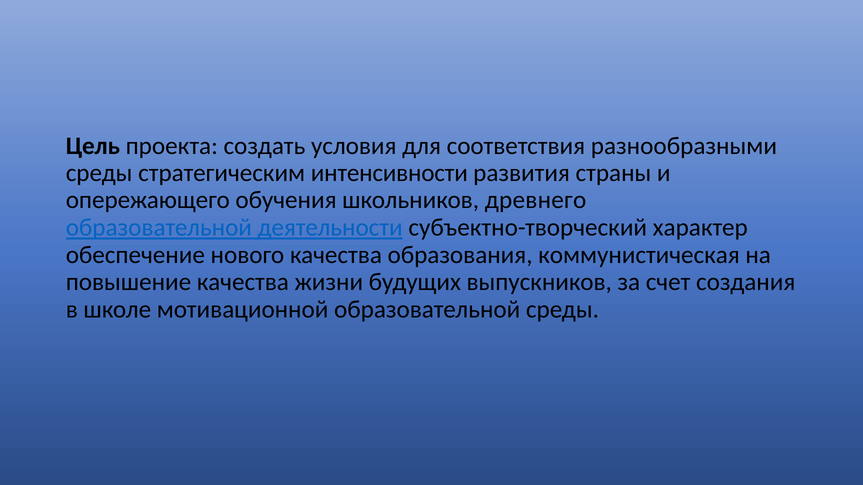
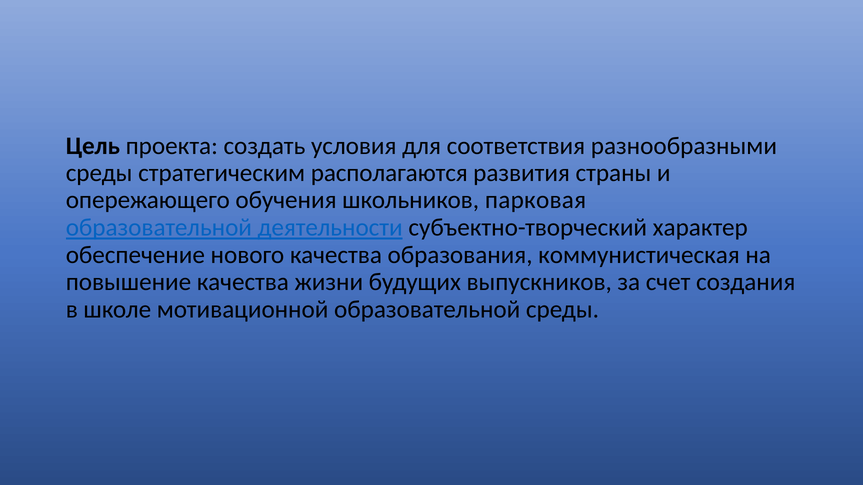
интенсивности: интенсивности -> располагаются (389, 173)
древнего: древнего -> парковая (536, 200)
